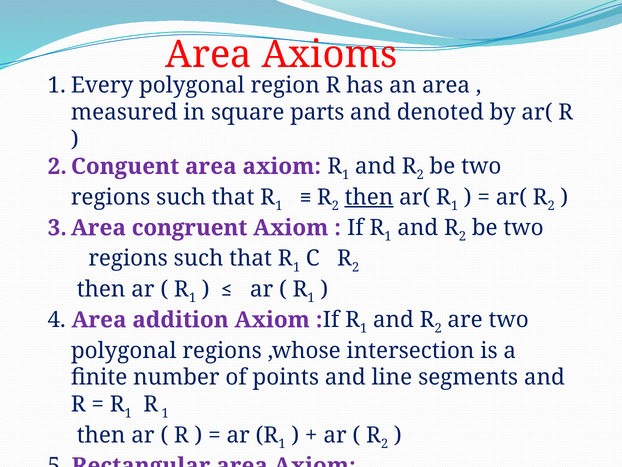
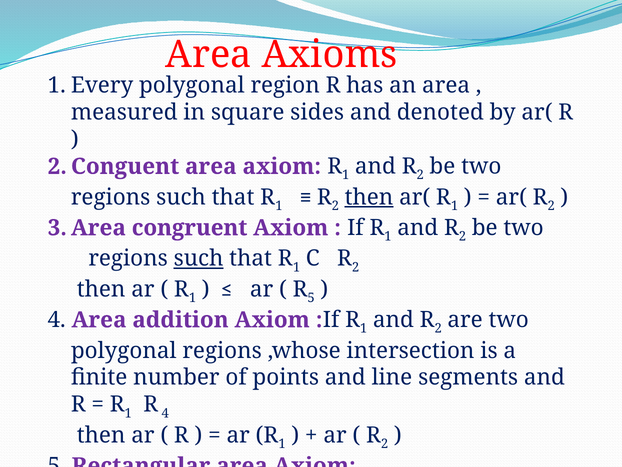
parts: parts -> sides (317, 112)
such underline: none -> present (199, 258)
1: 1 -> 5 (311, 298)
1: 1 -> 4 (165, 413)
